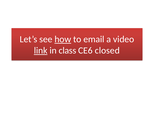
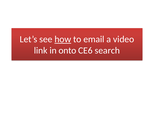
link underline: present -> none (41, 51)
class: class -> onto (67, 51)
closed: closed -> search (107, 51)
